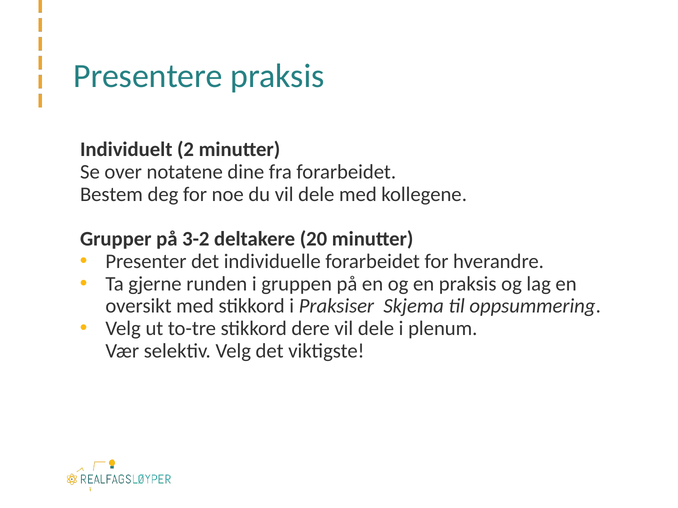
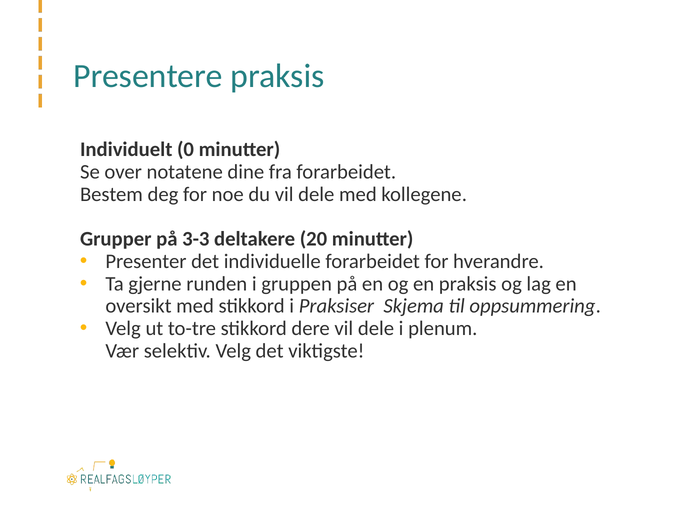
2: 2 -> 0 (186, 150)
3-2: 3-2 -> 3-3 (196, 239)
